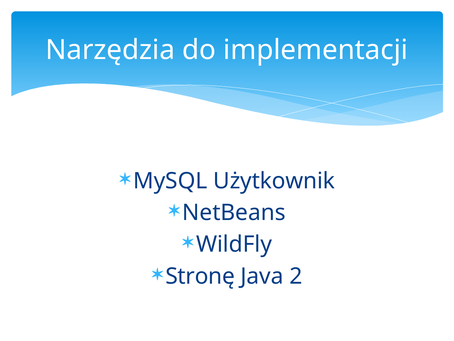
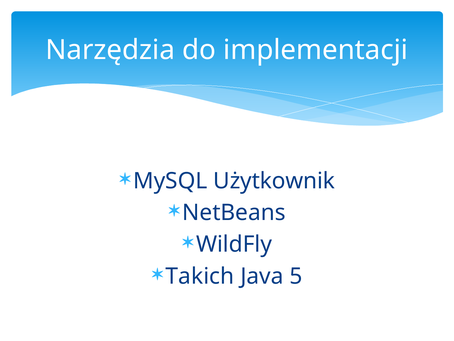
Stronę: Stronę -> Takich (200, 276)
2: 2 -> 5 (296, 276)
